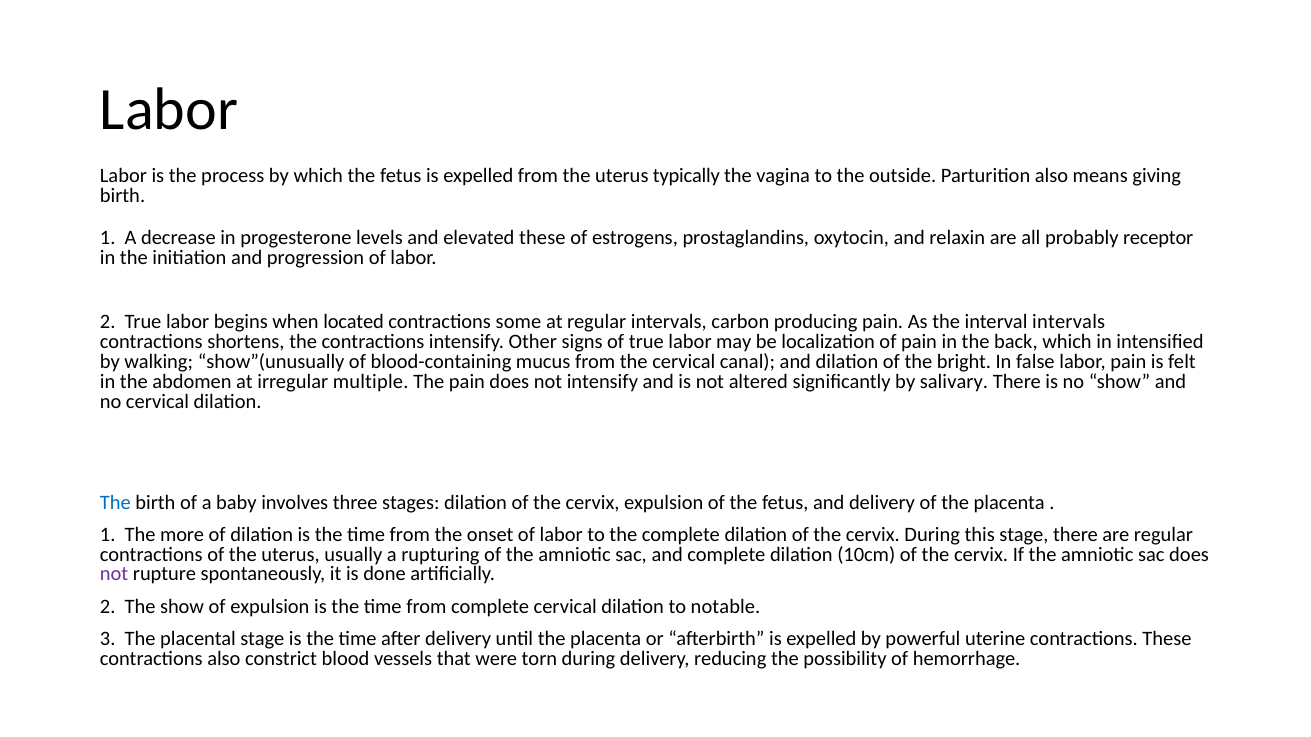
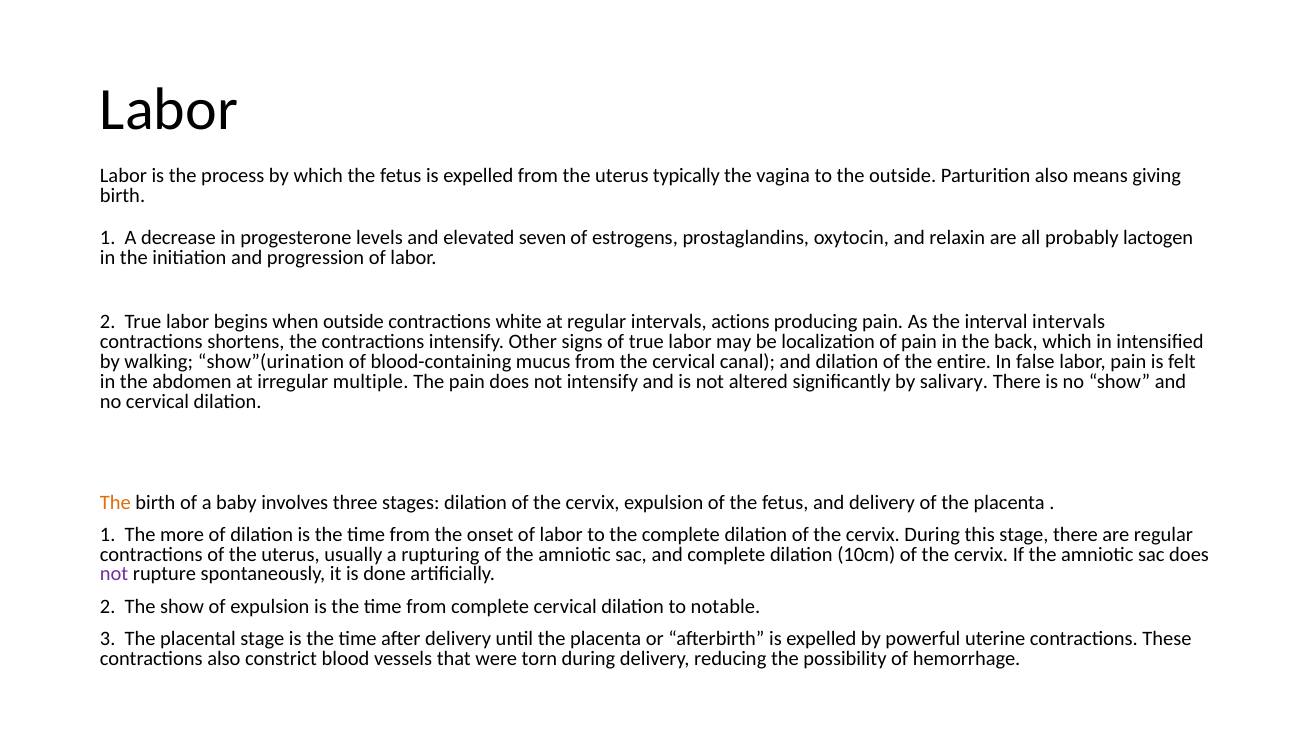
elevated these: these -> seven (543, 238)
receptor: receptor -> lactogen (1158, 238)
when located: located -> outside (354, 322)
some: some -> white (519, 322)
carbon: carbon -> actions (740, 322)
show”(unusually: show”(unusually -> show”(urination (271, 362)
bright: bright -> entire (964, 362)
The colour: blue -> orange (115, 503)
